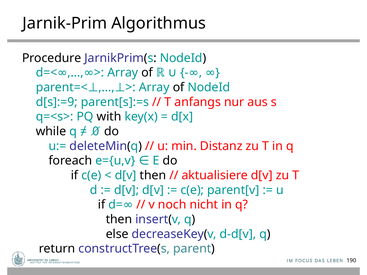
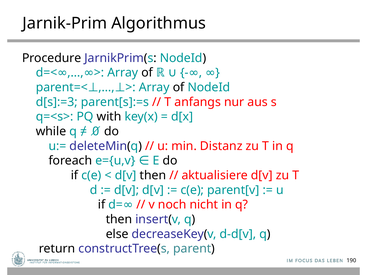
d[s]:=9: d[s]:=9 -> d[s]:=3 (57, 102)
